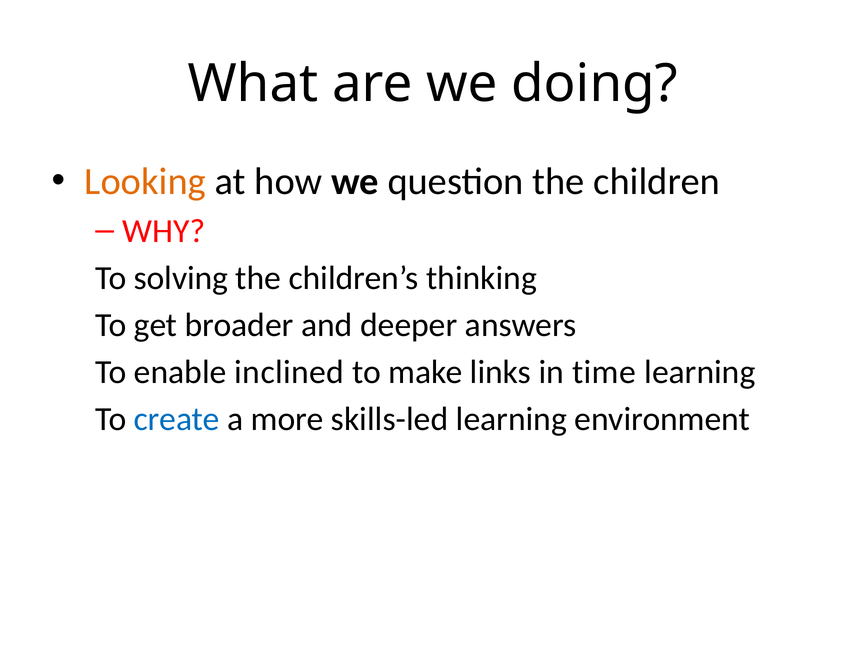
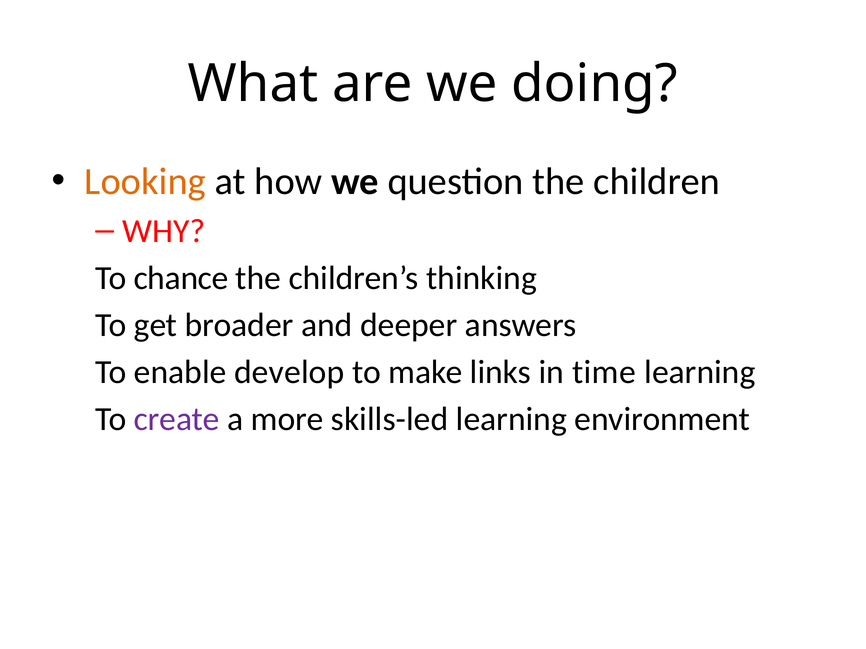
solving: solving -> chance (181, 278)
inclined: inclined -> develop (289, 373)
create colour: blue -> purple (177, 420)
